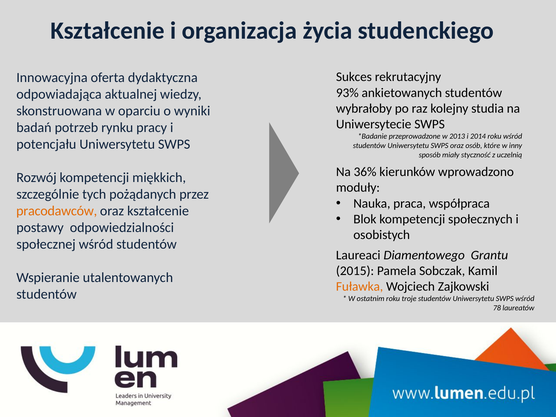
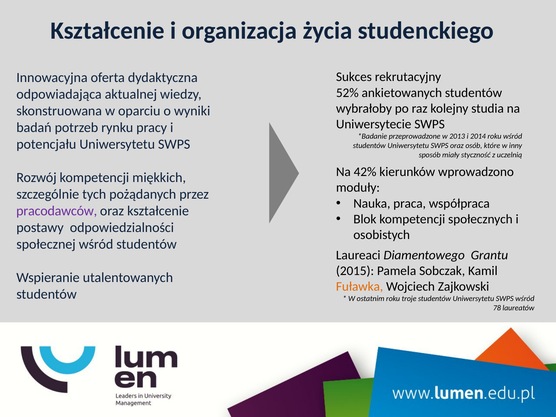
93%: 93% -> 52% (347, 93)
36%: 36% -> 42% (365, 172)
pracodawców colour: orange -> purple (57, 211)
